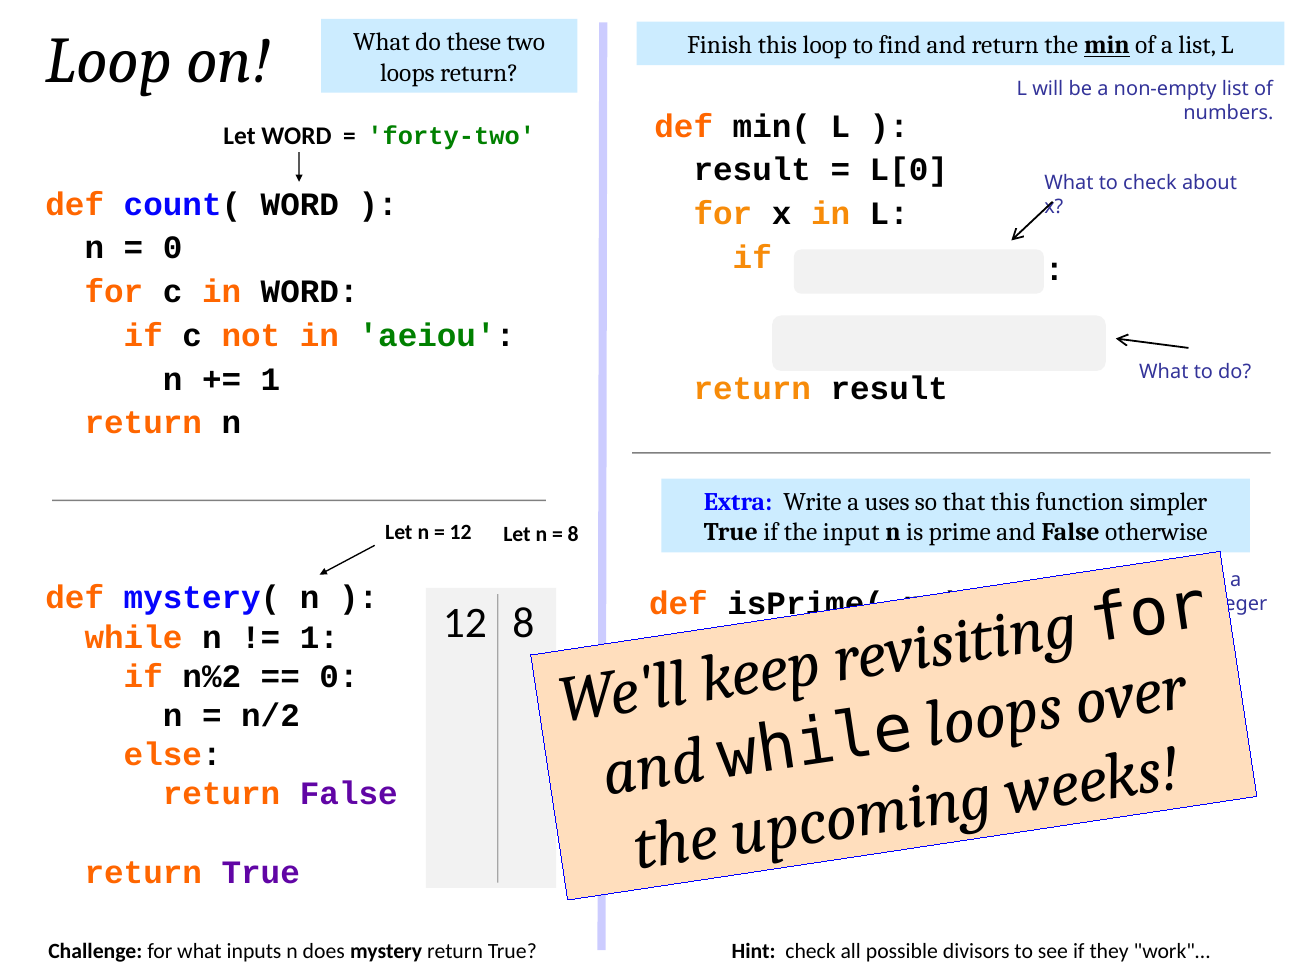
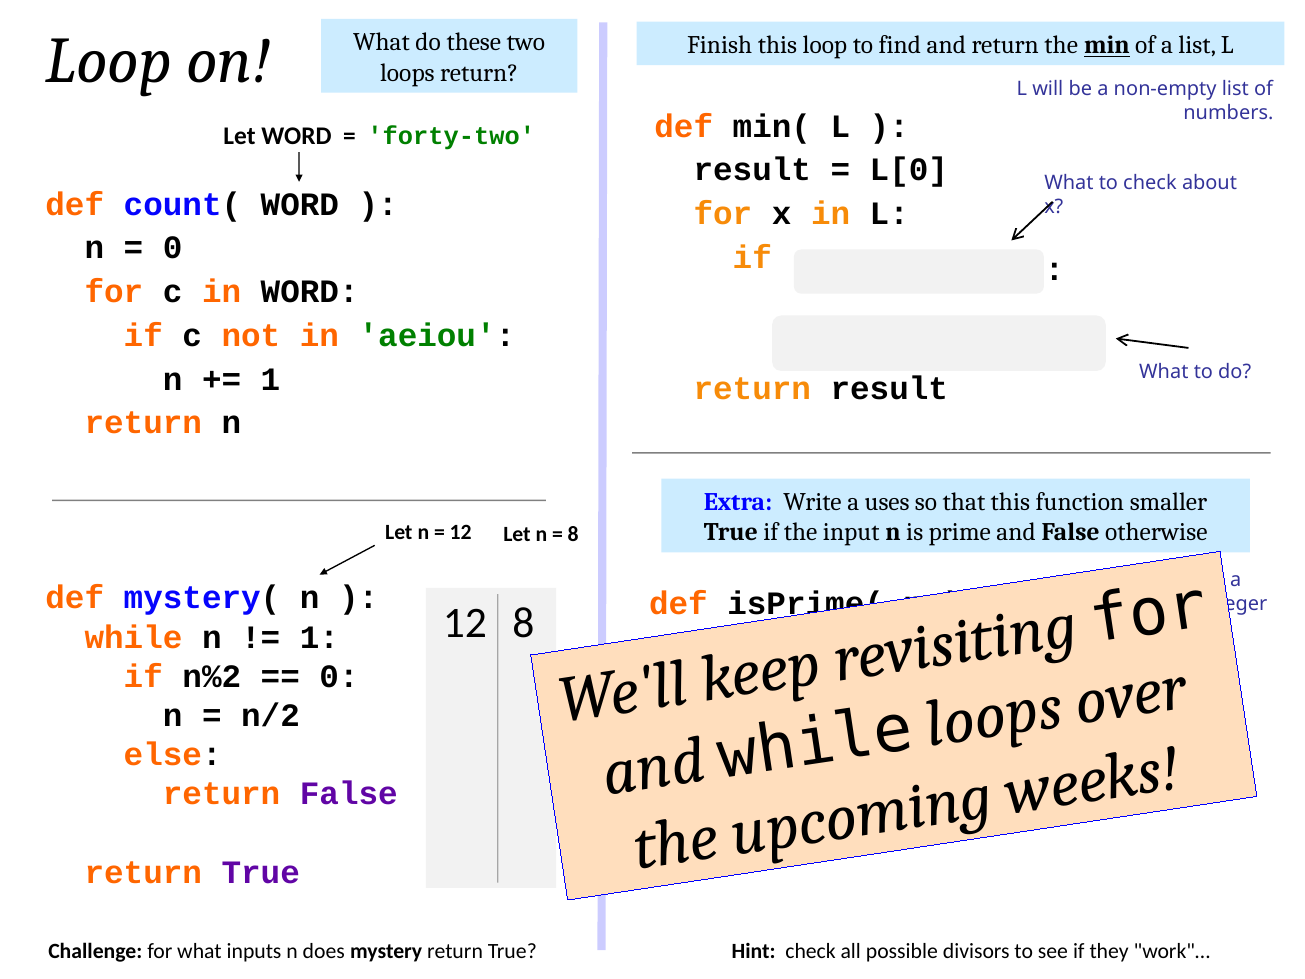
simpler: simpler -> smaller (1168, 502)
